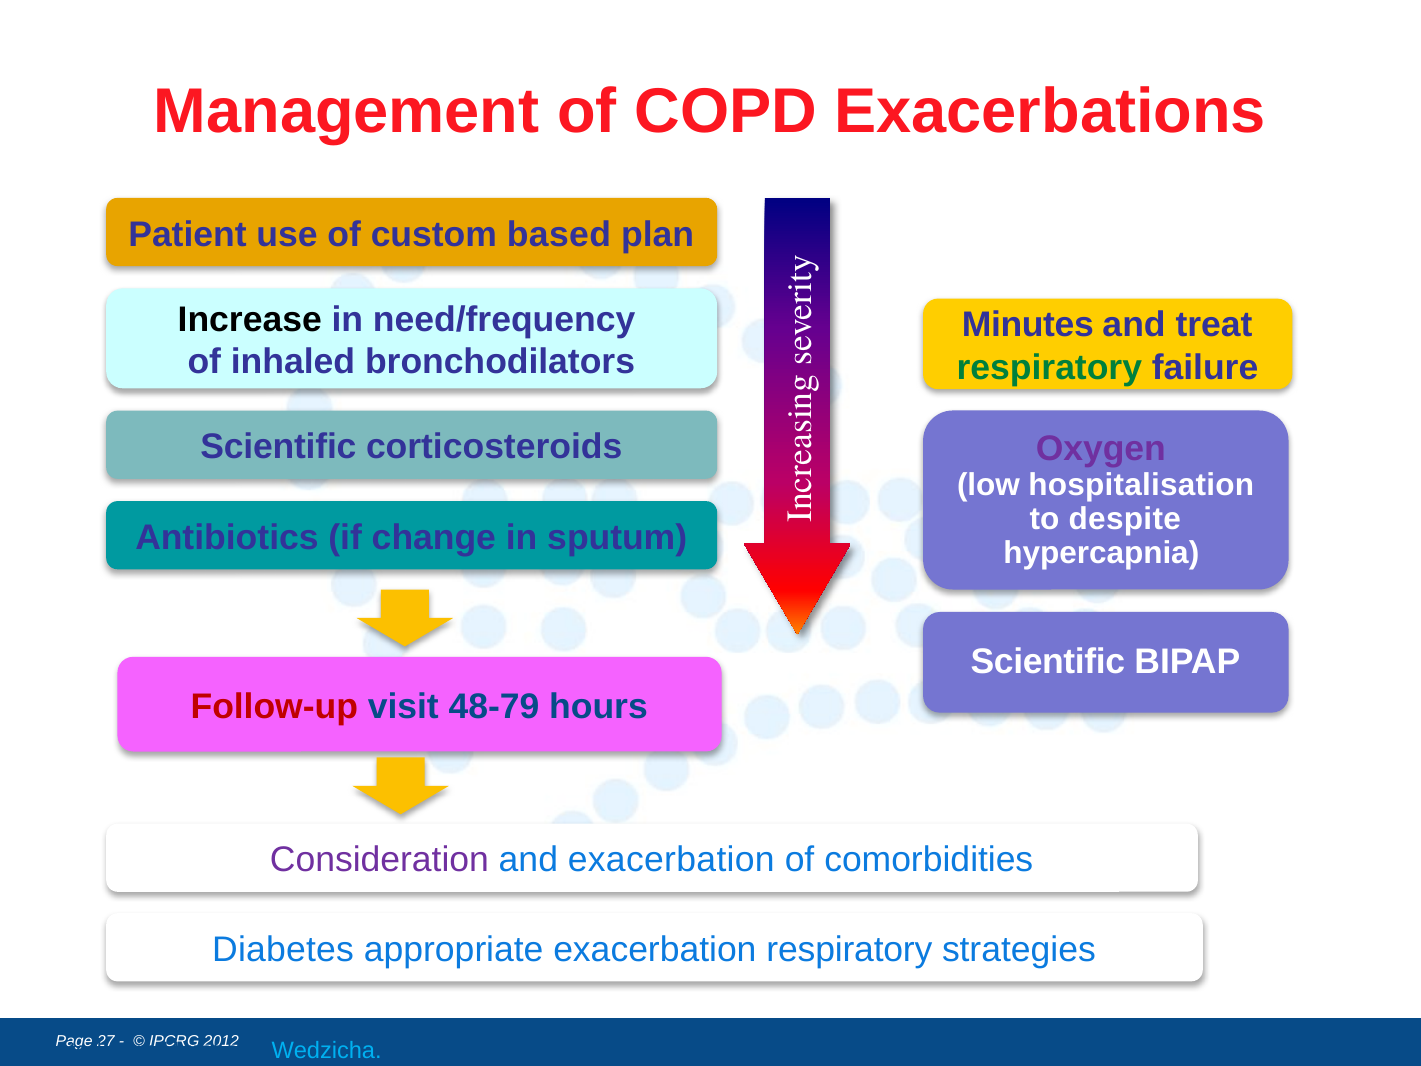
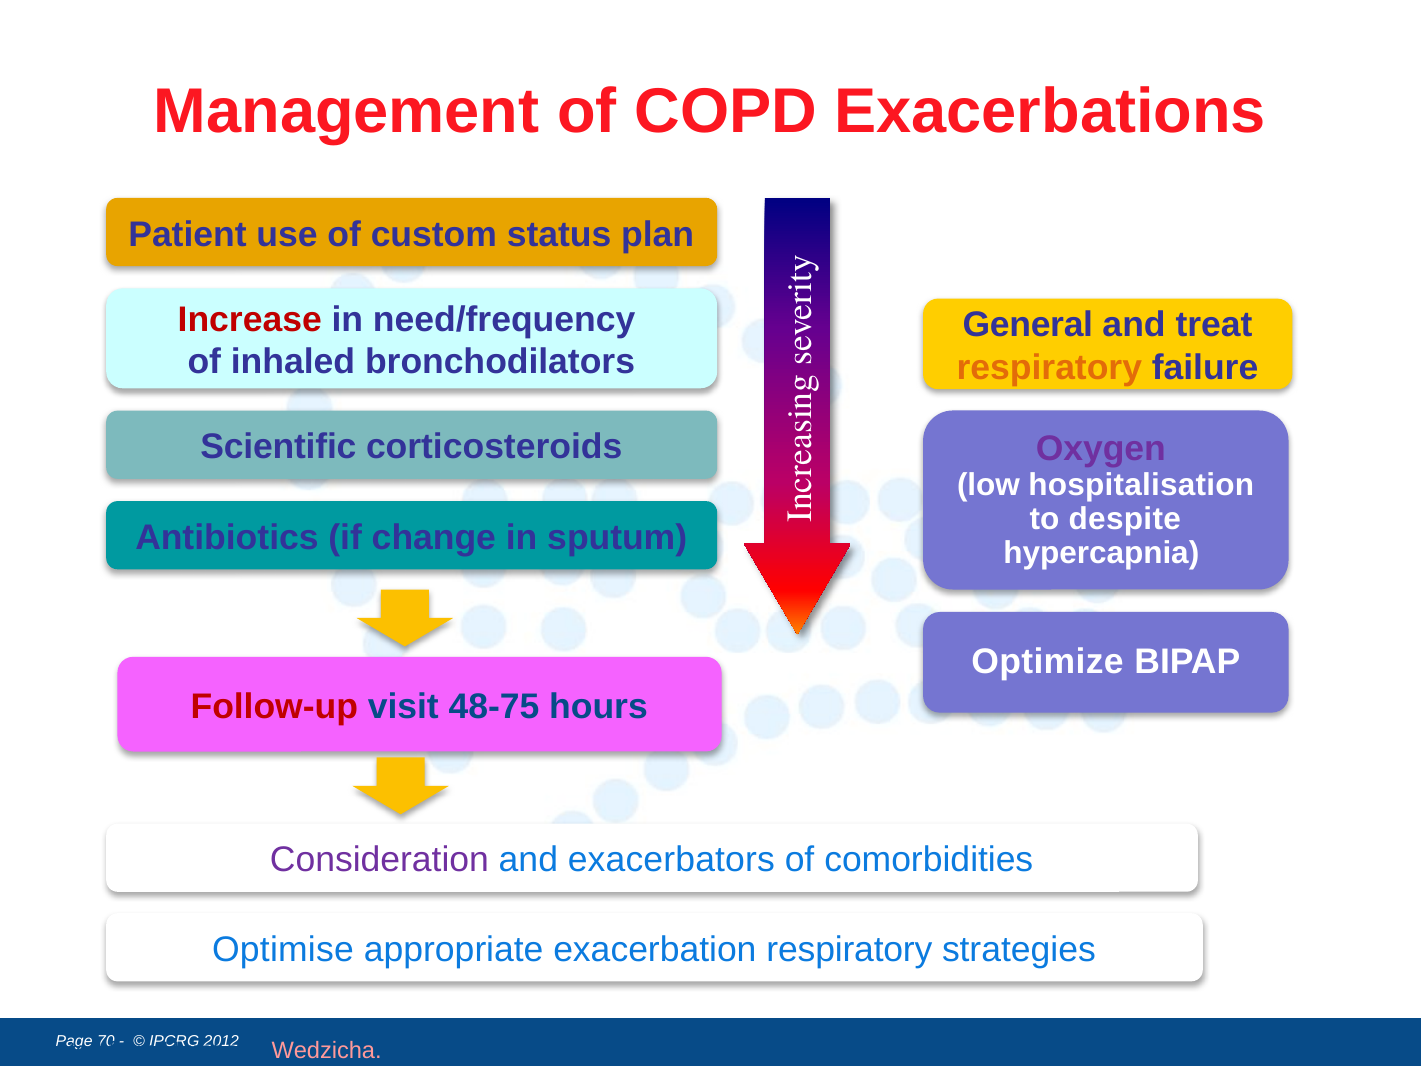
based: based -> status (559, 234)
Increase colour: black -> red (250, 319)
Minutes: Minutes -> General (1028, 325)
respiratory colour: green -> orange (1049, 368)
Scientific: Scientific -> Optimize (1048, 662)
48-79: 48-79 -> 48-75 (494, 706)
and exacerbation: exacerbation -> exacerbators (671, 860)
Diabetes: Diabetes -> Optimise (283, 950)
27: 27 -> 70 (106, 1041)
Wedzicha colour: light blue -> pink (327, 1050)
